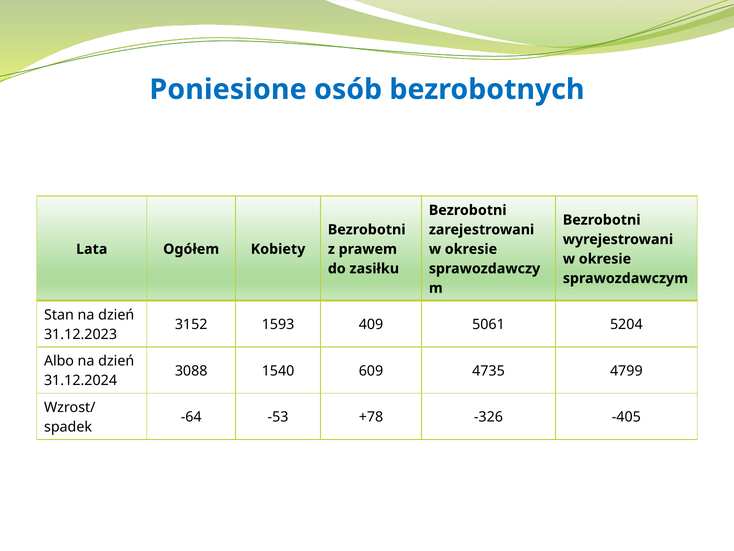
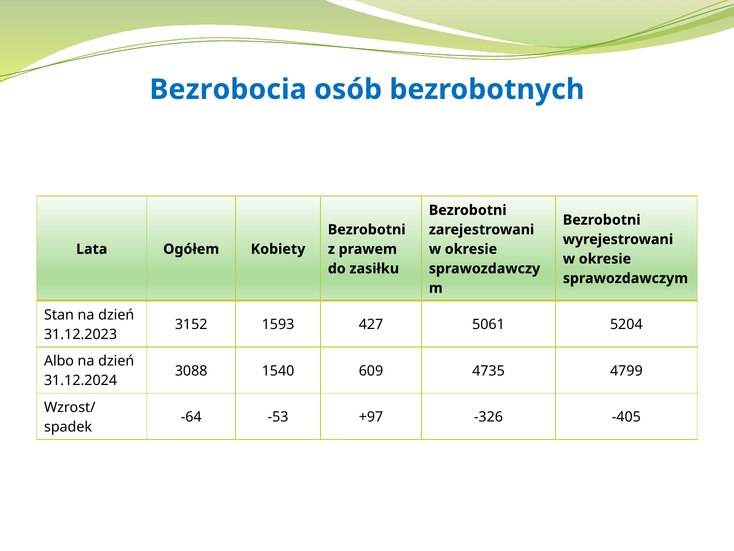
Poniesione: Poniesione -> Bezrobocia (228, 89)
409: 409 -> 427 (371, 324)
+78: +78 -> +97 (371, 417)
